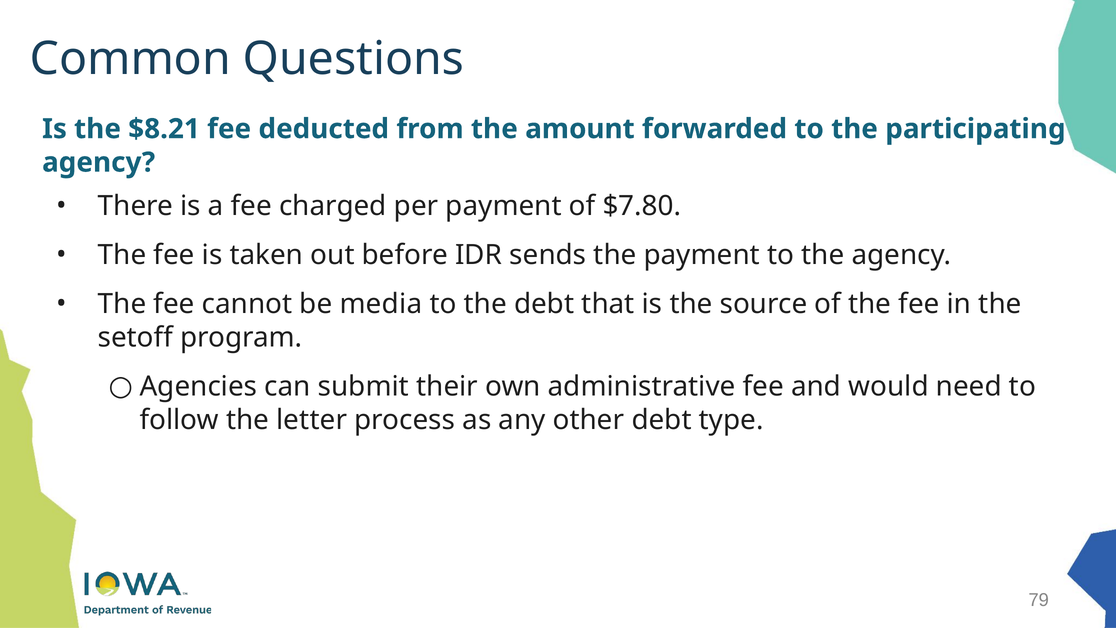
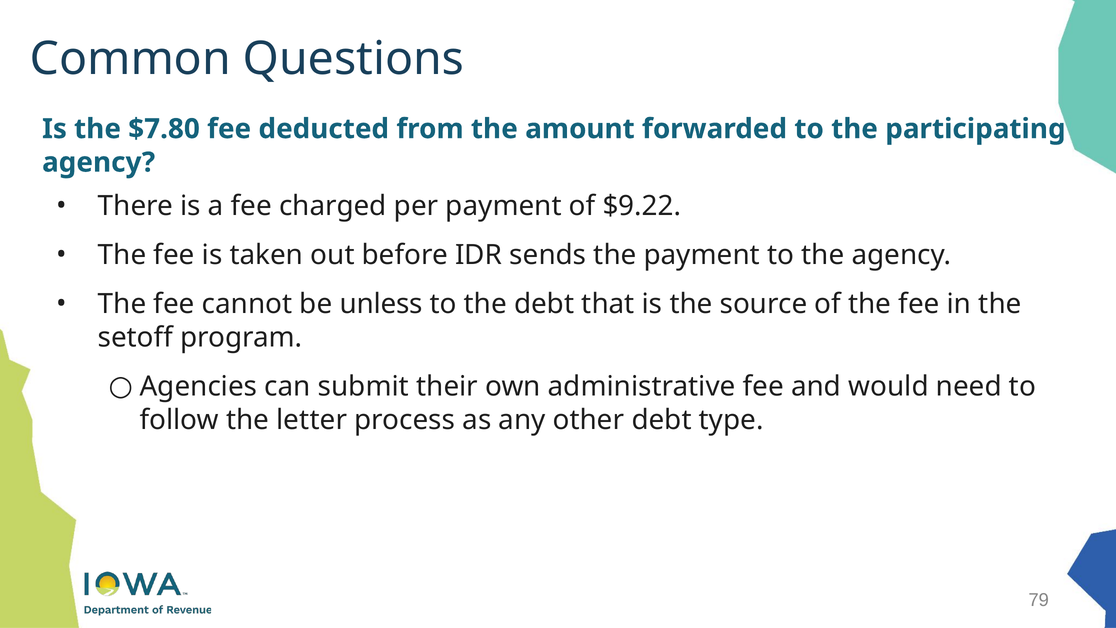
$8.21: $8.21 -> $7.80 (164, 129)
$7.80: $7.80 -> $9.22 (642, 206)
media: media -> unless (381, 304)
